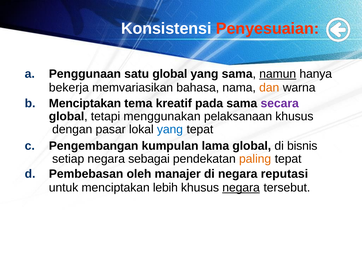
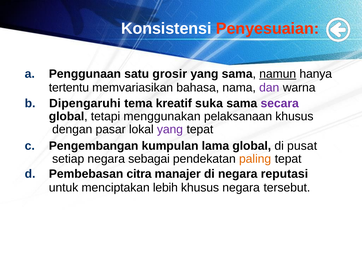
satu global: global -> grosir (170, 74)
bekerja: bekerja -> tertentu (69, 88)
dan colour: orange -> purple (269, 88)
Menciptakan: Menciptakan -> Dipengaruhi (85, 103)
pada: pada -> suka (209, 103)
yang colour: blue -> purple (170, 129)
bisnis: bisnis -> pusat (302, 146)
oleh: oleh -> citra (139, 174)
negara underline: present -> none (241, 187)
